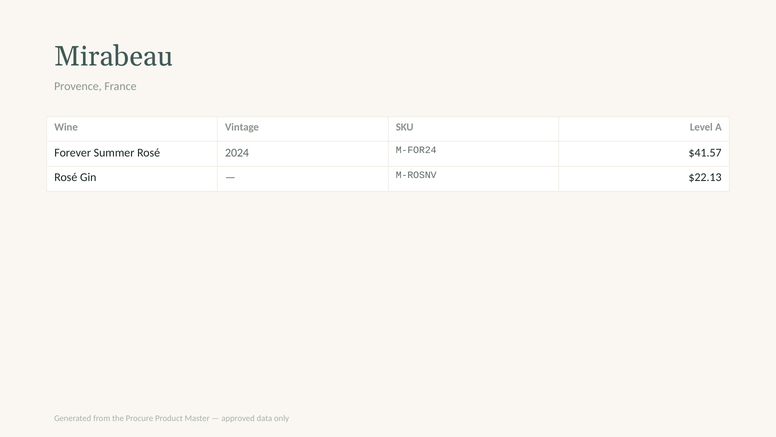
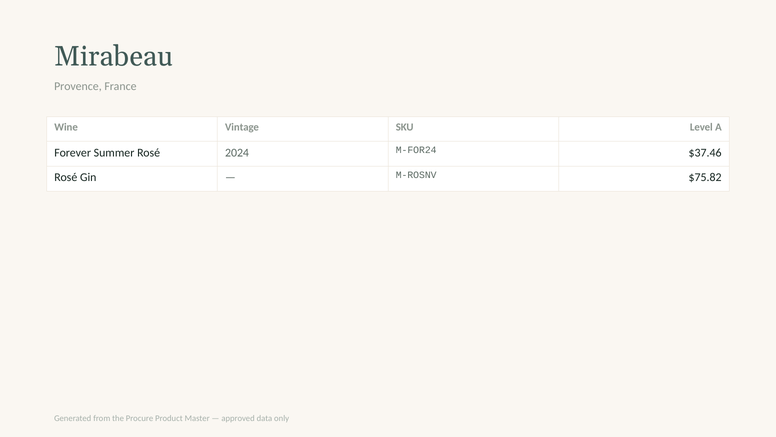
$41.57: $41.57 -> $37.46 (705, 153)
$22.13: $22.13 -> $75.82 (705, 177)
